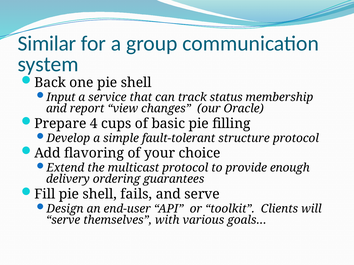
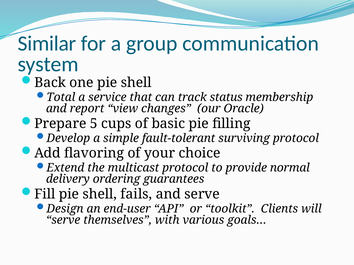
Input: Input -> Total (61, 97)
4: 4 -> 5 (94, 124)
structure: structure -> surviving (244, 138)
enough: enough -> normal (290, 168)
